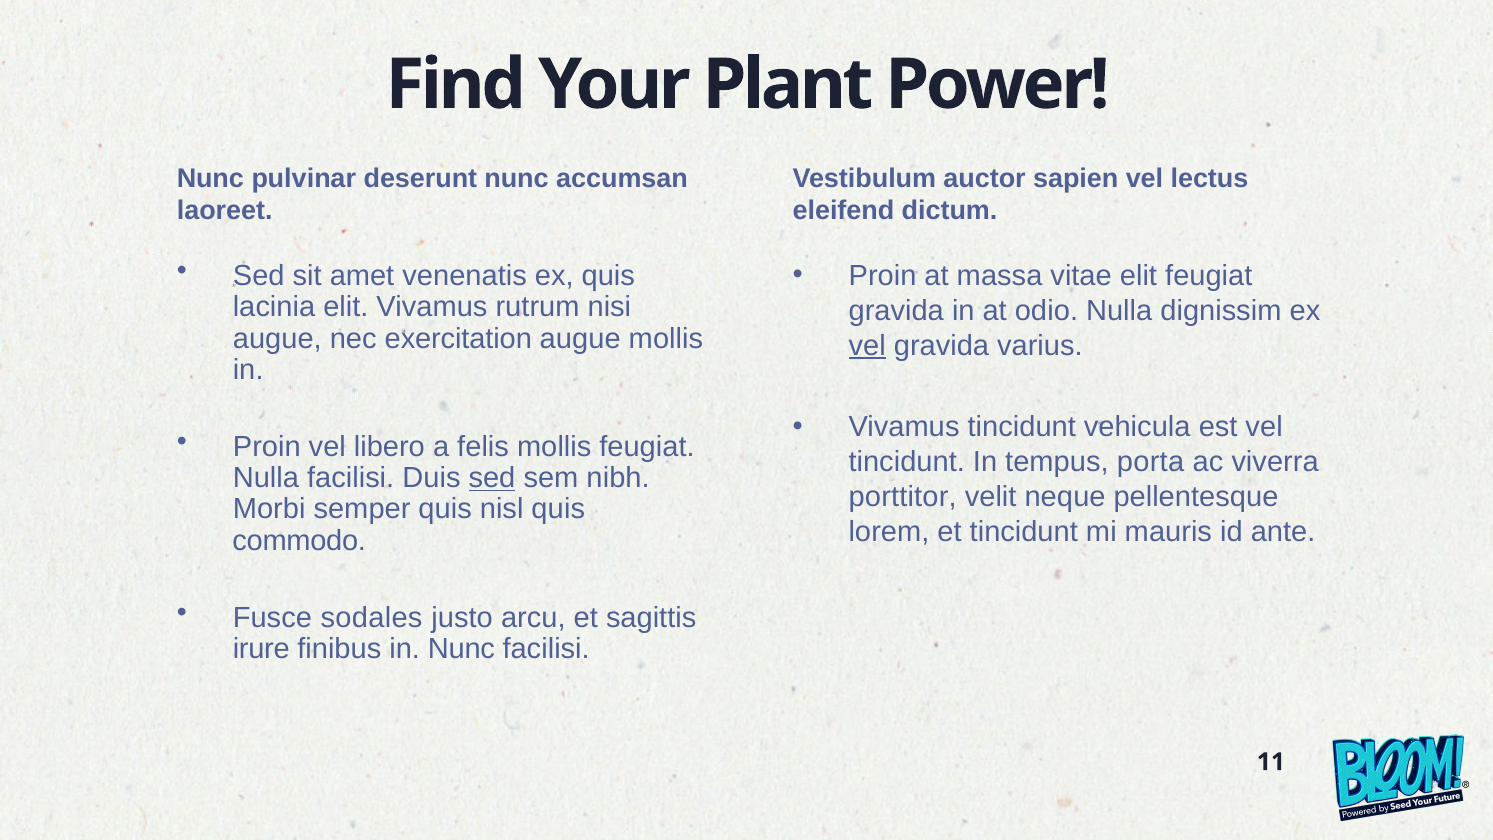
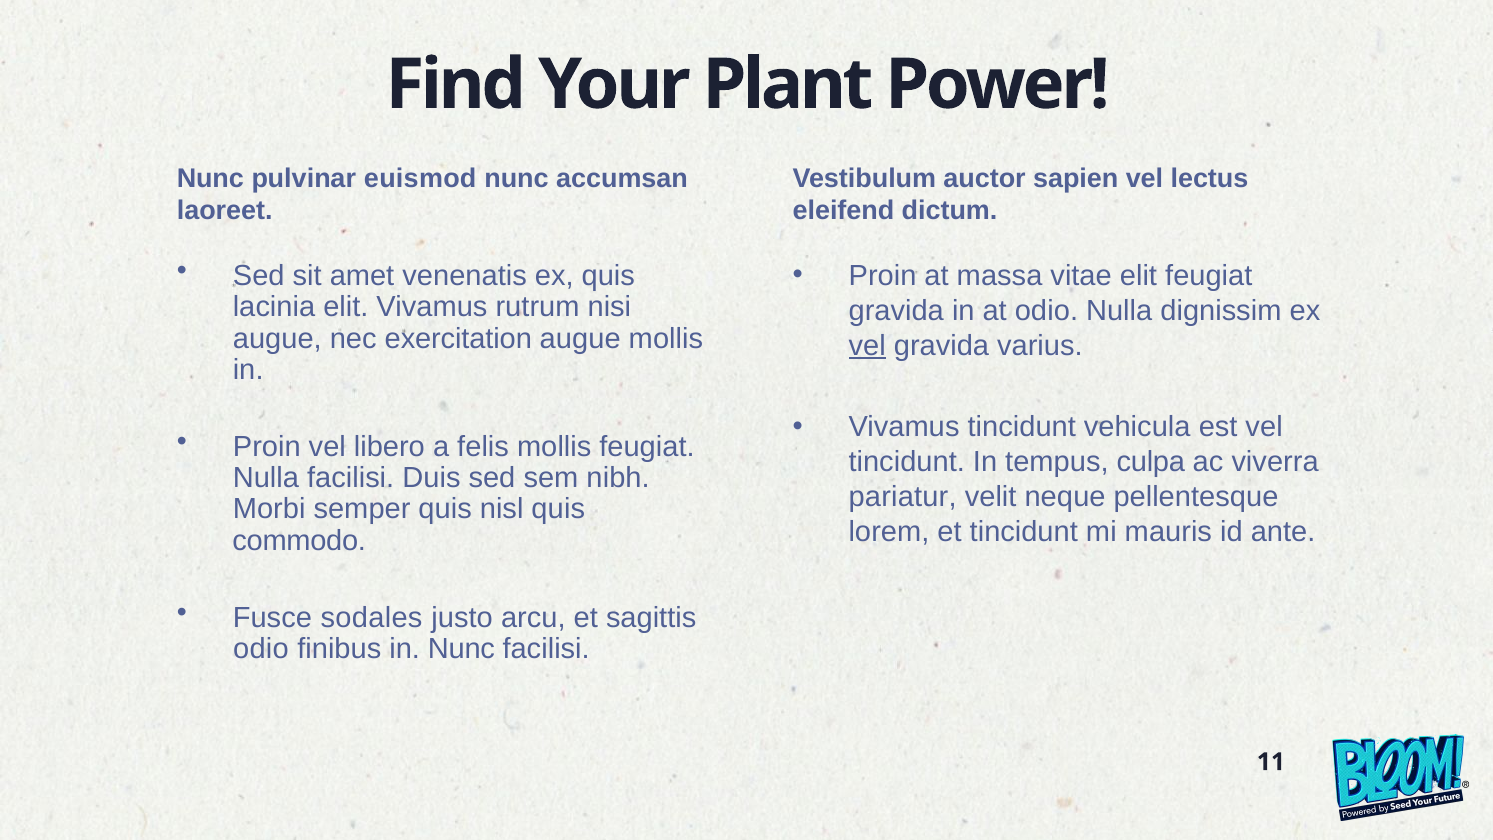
deserunt: deserunt -> euismod (420, 178)
porta: porta -> culpa (1151, 462)
sed underline: present -> none (492, 478)
porttitor: porttitor -> pariatur (903, 497)
irure: irure -> odio (261, 649)
